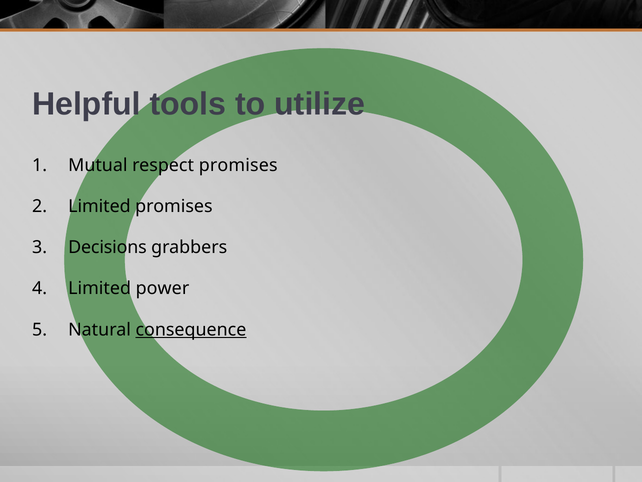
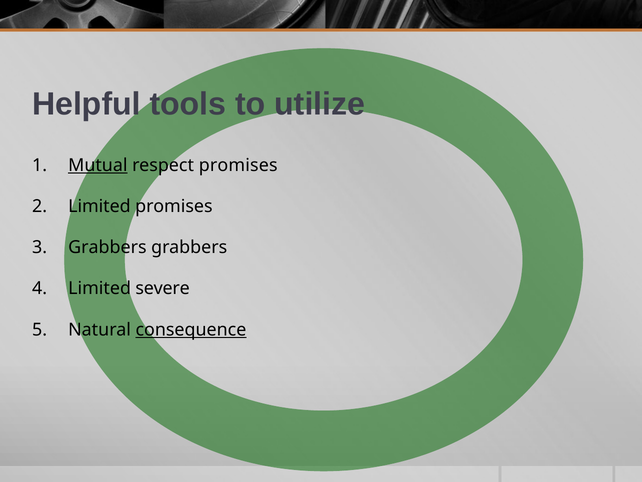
Mutual underline: none -> present (98, 165)
Decisions: Decisions -> Grabbers (107, 247)
power: power -> severe (163, 288)
